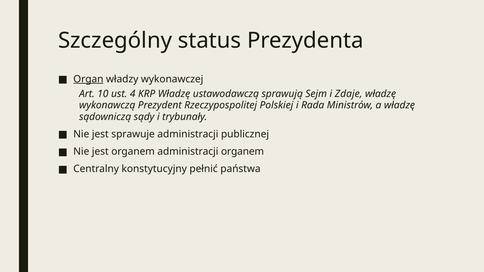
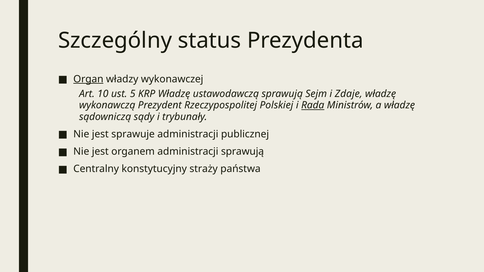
4: 4 -> 5 (133, 94)
Rada underline: none -> present (313, 105)
administracji organem: organem -> sprawują (242, 152)
pełnić: pełnić -> straży (204, 169)
